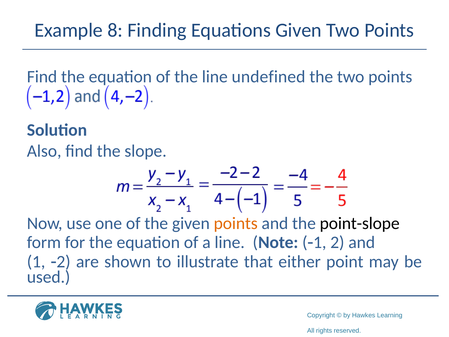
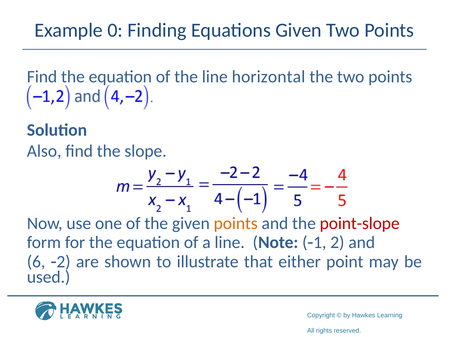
8: 8 -> 0 (115, 30)
undefined: undefined -> horizontal (269, 77)
point-slope colour: black -> red (360, 223)
1: 1 -> 6 (36, 261)
